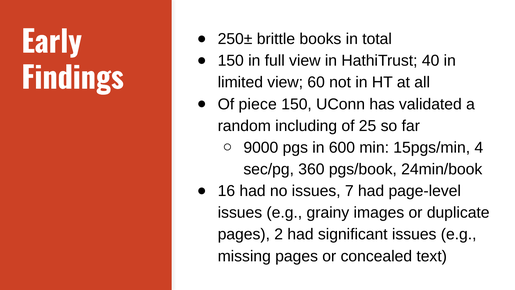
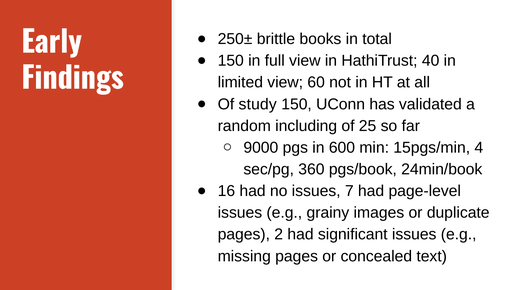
piece: piece -> study (258, 104)
